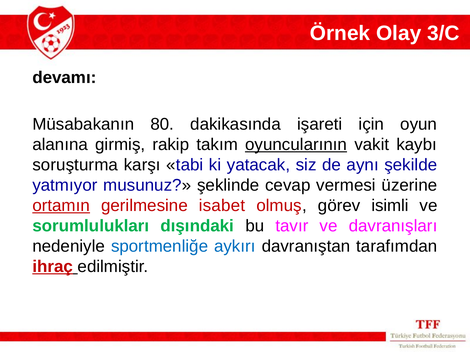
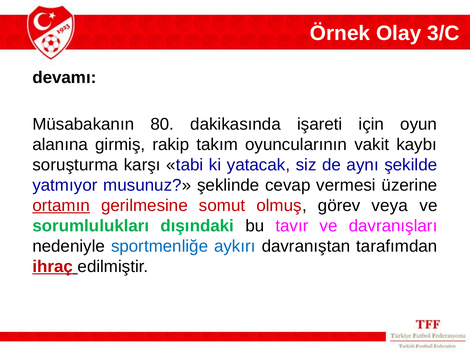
oyuncularının underline: present -> none (296, 145)
isabet: isabet -> somut (222, 206)
isimli: isimli -> veya (390, 206)
